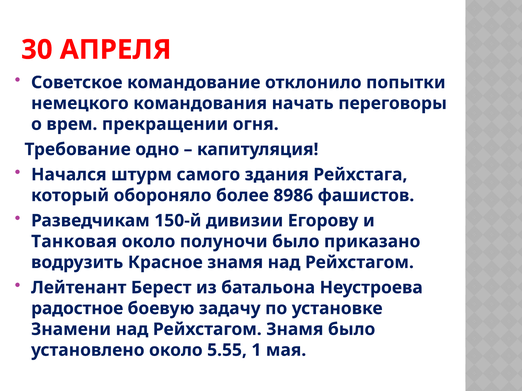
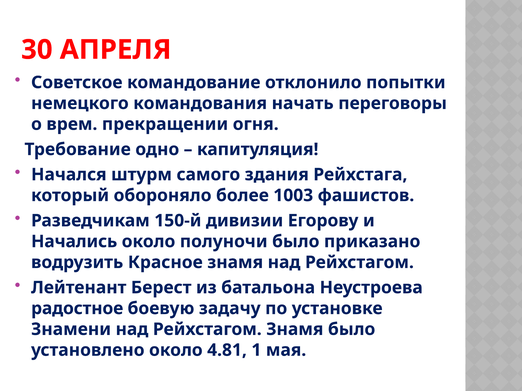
8986: 8986 -> 1003 (293, 196)
Танковая: Танковая -> Начались (74, 242)
5.55: 5.55 -> 4.81 (227, 351)
